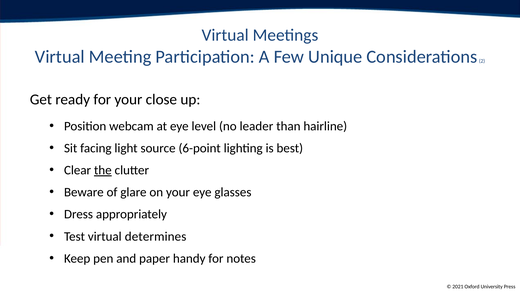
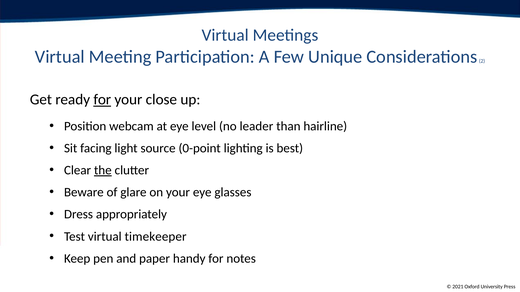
for underline: none -> present (102, 100)
6-point: 6-point -> 0-point (200, 148)
determines: determines -> timekeeper (156, 237)
